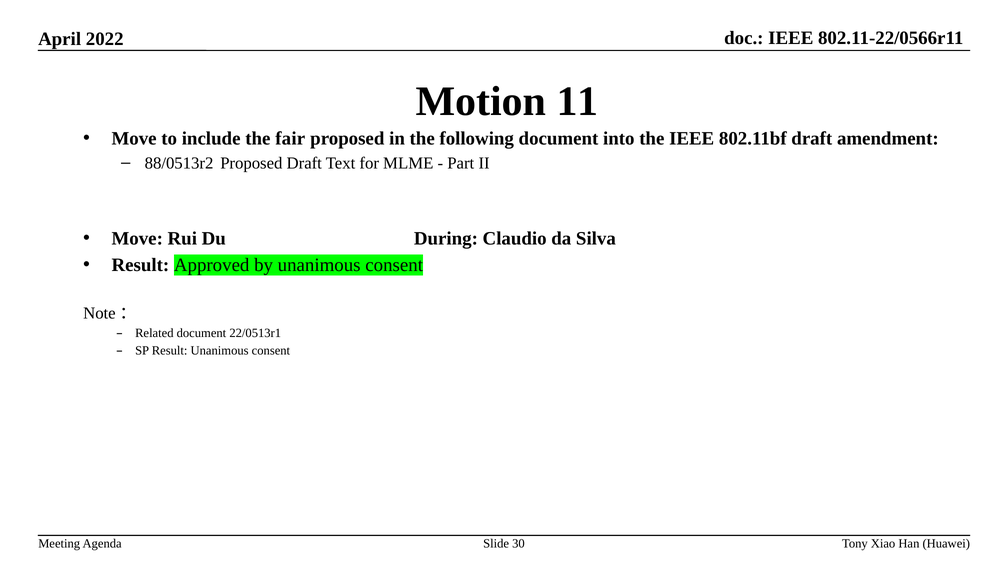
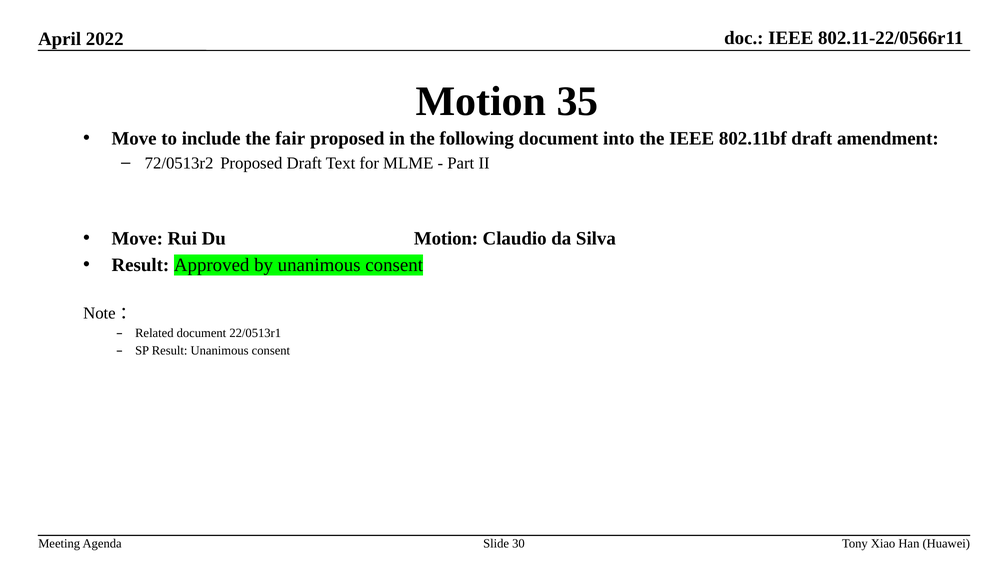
11: 11 -> 35 (577, 101)
88/0513r2: 88/0513r2 -> 72/0513r2 (179, 163)
Du During: During -> Motion (446, 239)
